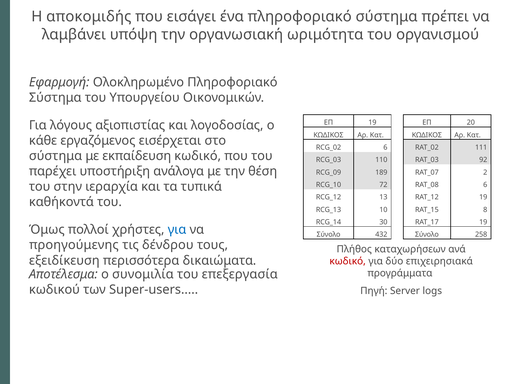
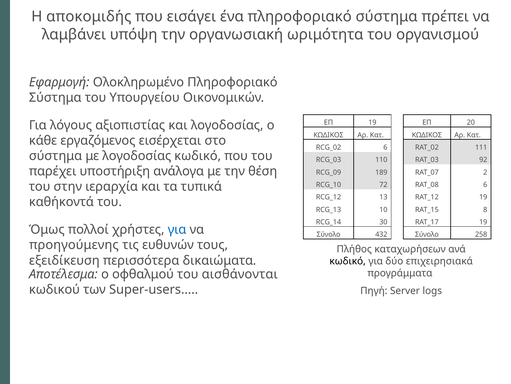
με εκπαίδευση: εκπαίδευση -> λογοδοσίας (137, 156)
δένδρου: δένδρου -> ευθυνών (168, 245)
κωδικό colour: red -> black (348, 261)
συνομιλία: συνομιλία -> οφθαλμού (143, 274)
επεξεργασία: επεξεργασία -> αισθάνονται (240, 274)
